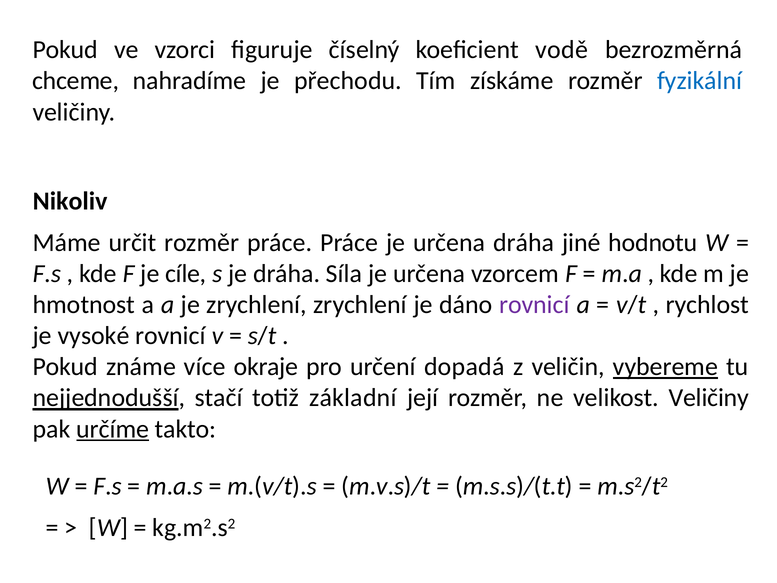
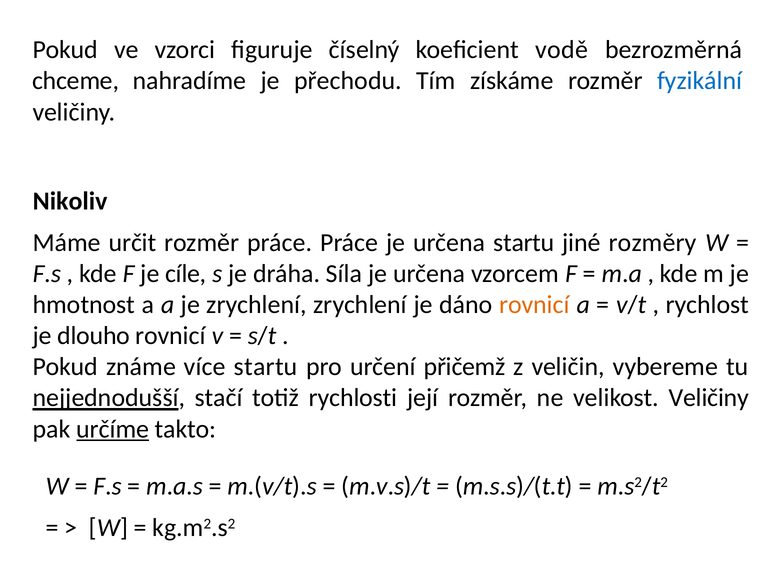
určena dráha: dráha -> startu (524, 242)
hodnotu: hodnotu -> rozměry (653, 242)
rovnicí colour: purple -> orange (534, 305)
vysoké: vysoké -> dlouho (94, 336)
více okraje: okraje -> startu (266, 367)
dopadá: dopadá -> přičemž (465, 367)
vybereme underline: present -> none (665, 367)
základní: základní -> rychlosti (353, 398)
